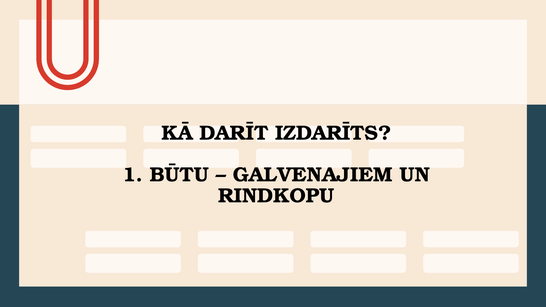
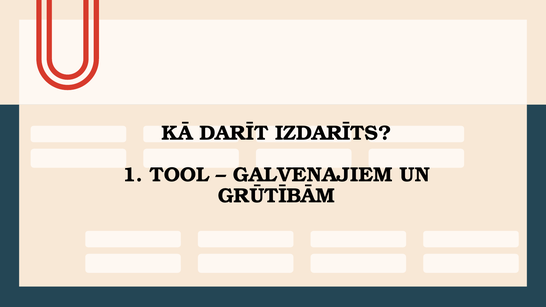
BŪTU: BŪTU -> TOOL (179, 175)
RINDKOPU: RINDKOPU -> GRŪTĪBĀM (276, 196)
